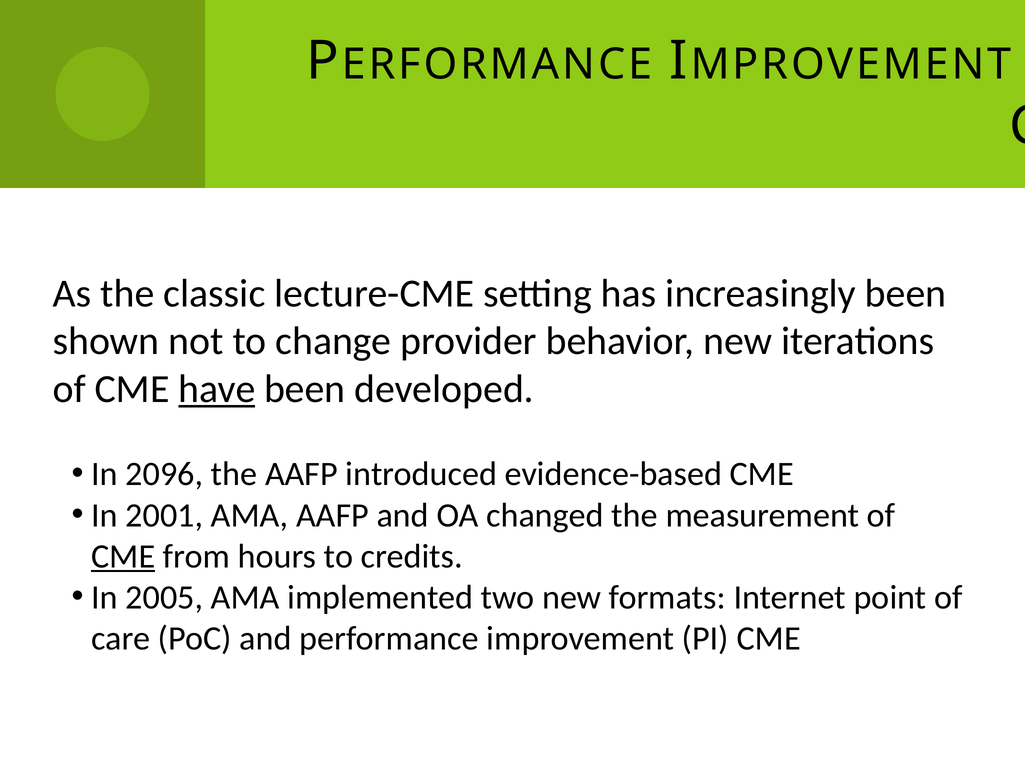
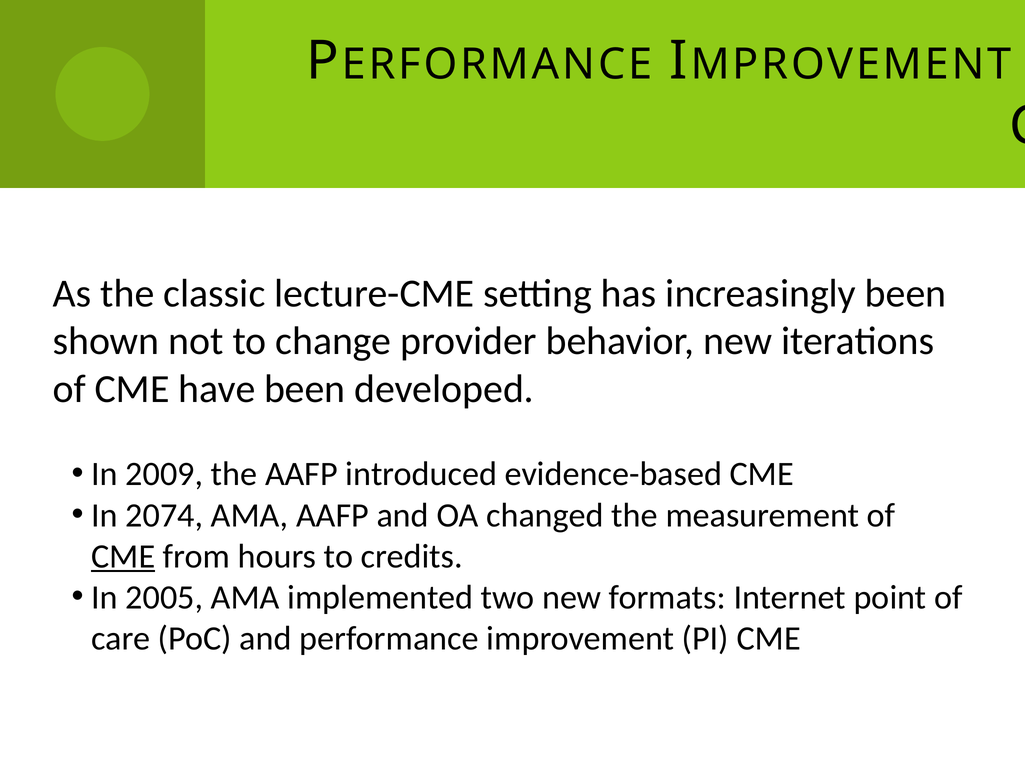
have underline: present -> none (217, 389)
2096: 2096 -> 2009 (164, 474)
2001: 2001 -> 2074 (164, 515)
